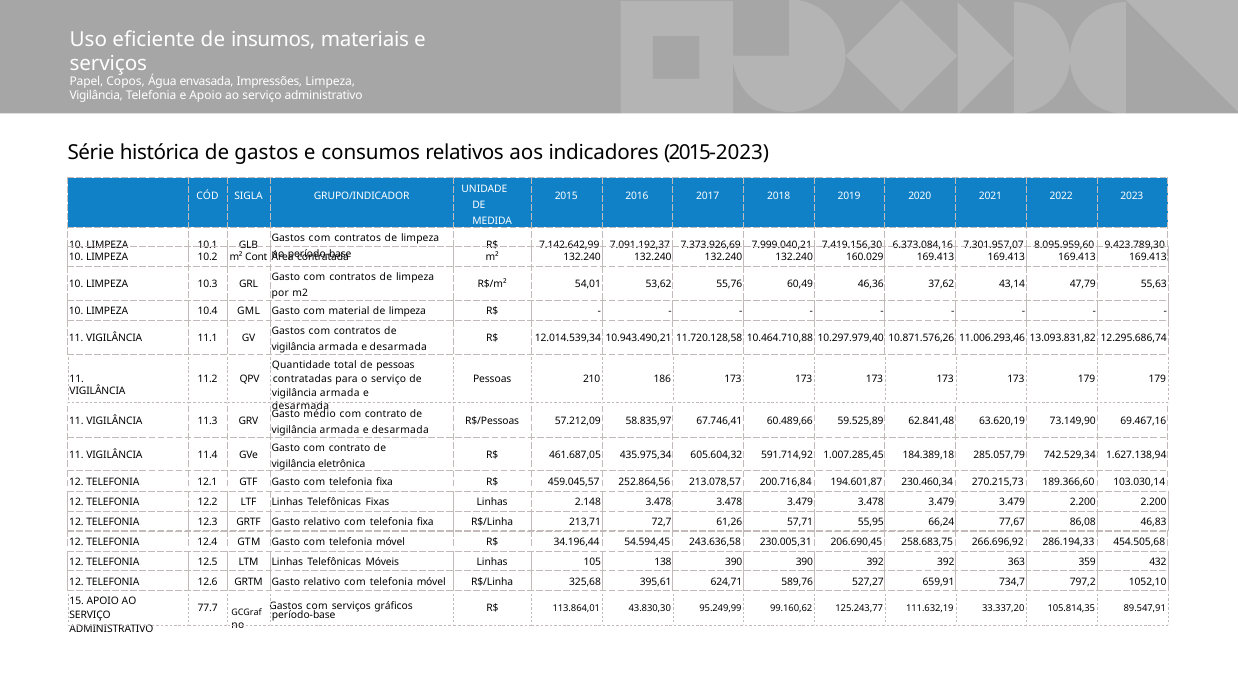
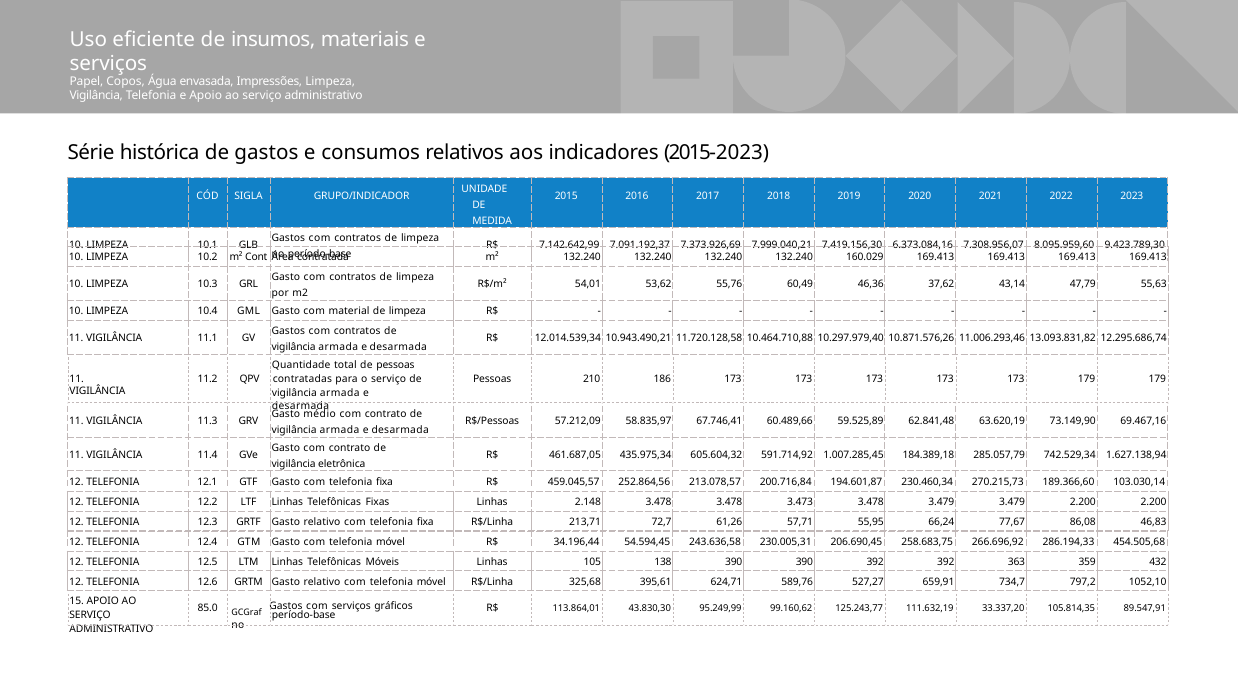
7.301.957,07: 7.301.957,07 -> 7.308.956,07 (994, 246)
3.478 3.478 3.479: 3.479 -> 3.473 (800, 502)
77.7: 77.7 -> 85.0 (208, 609)
